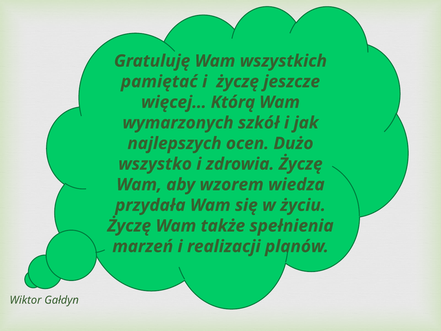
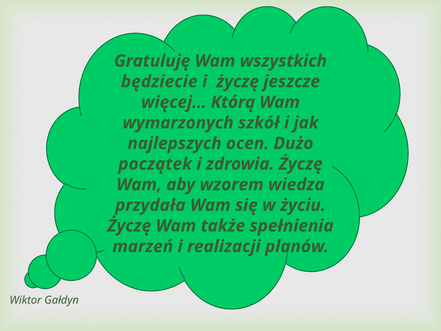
pamiętać: pamiętać -> będziecie (159, 82)
wszystko: wszystko -> początek (155, 164)
